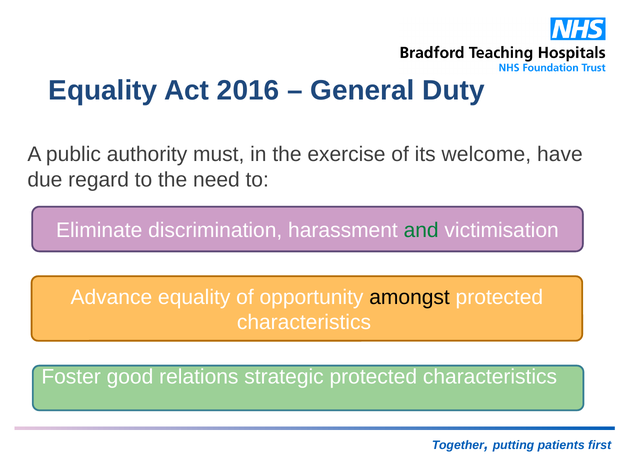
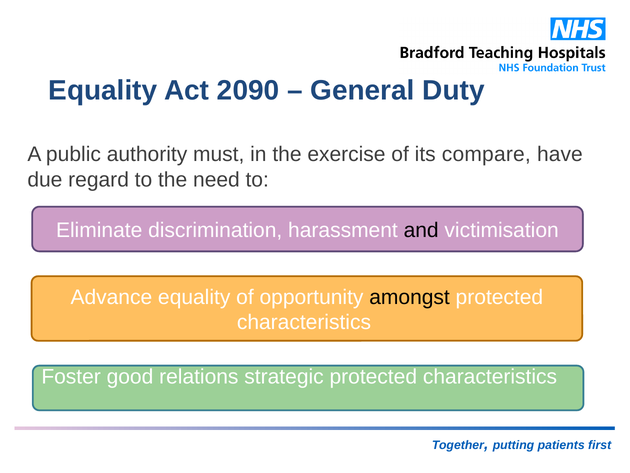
2016: 2016 -> 2090 (248, 90)
welcome: welcome -> compare (486, 154)
and colour: green -> black (421, 230)
